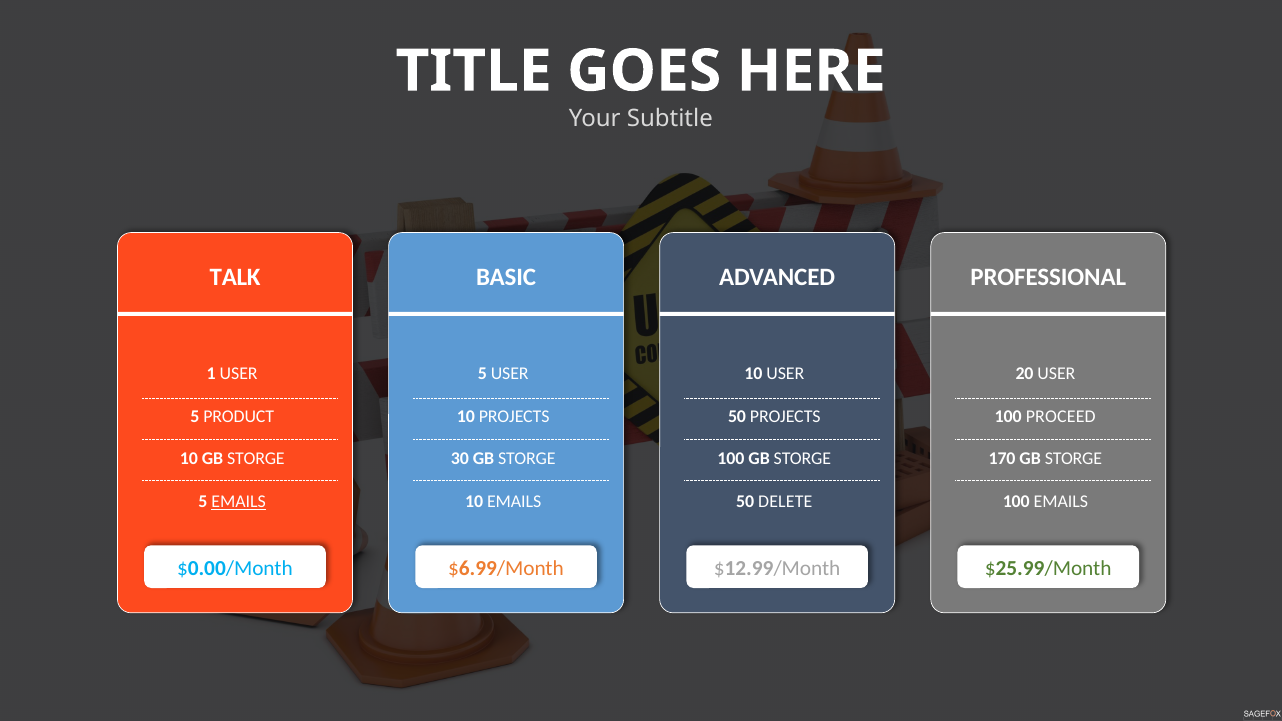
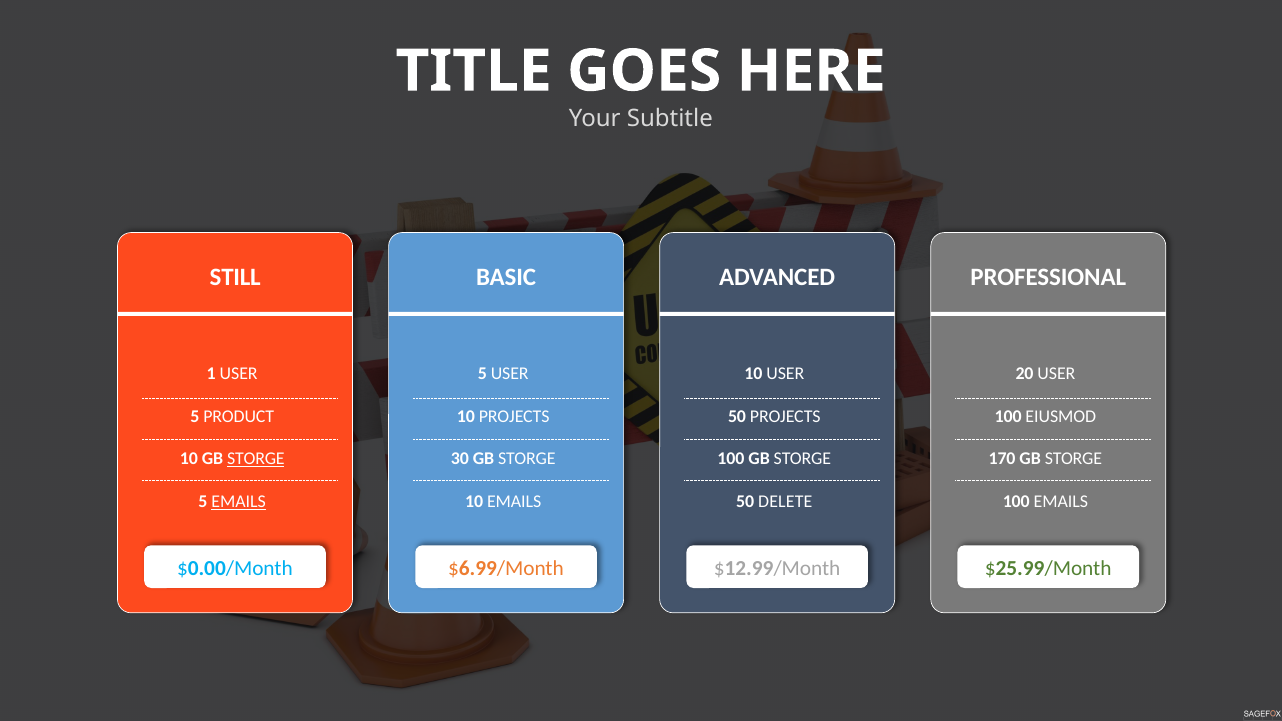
TALK: TALK -> STILL (235, 277)
PROCEED: PROCEED -> EIUSMOD (1061, 416)
STORGE underline: none -> present (256, 459)
